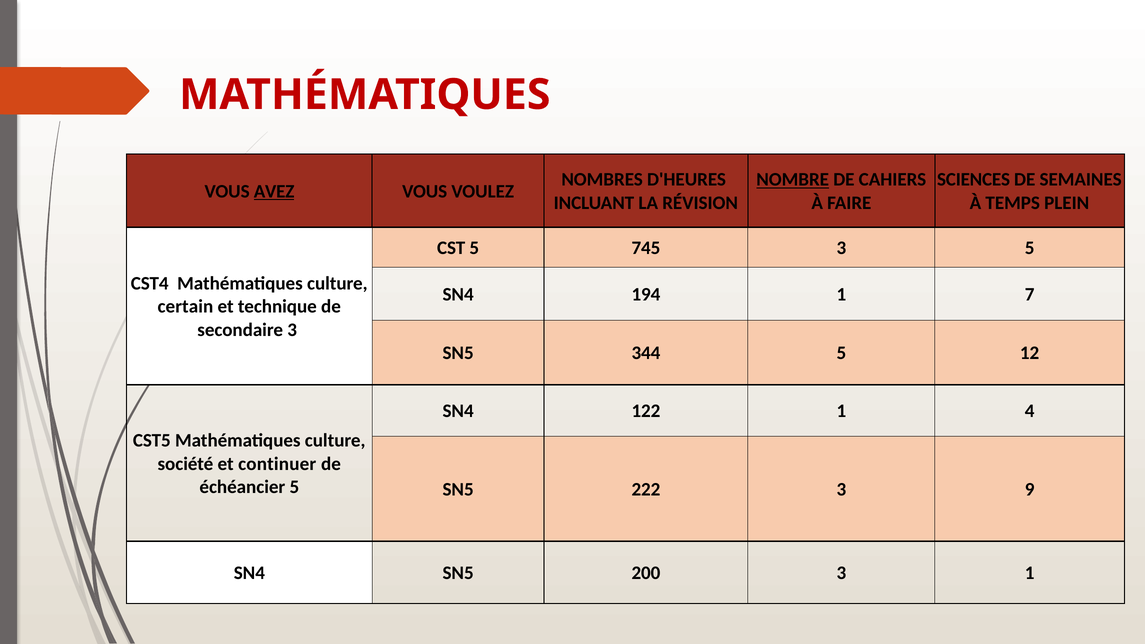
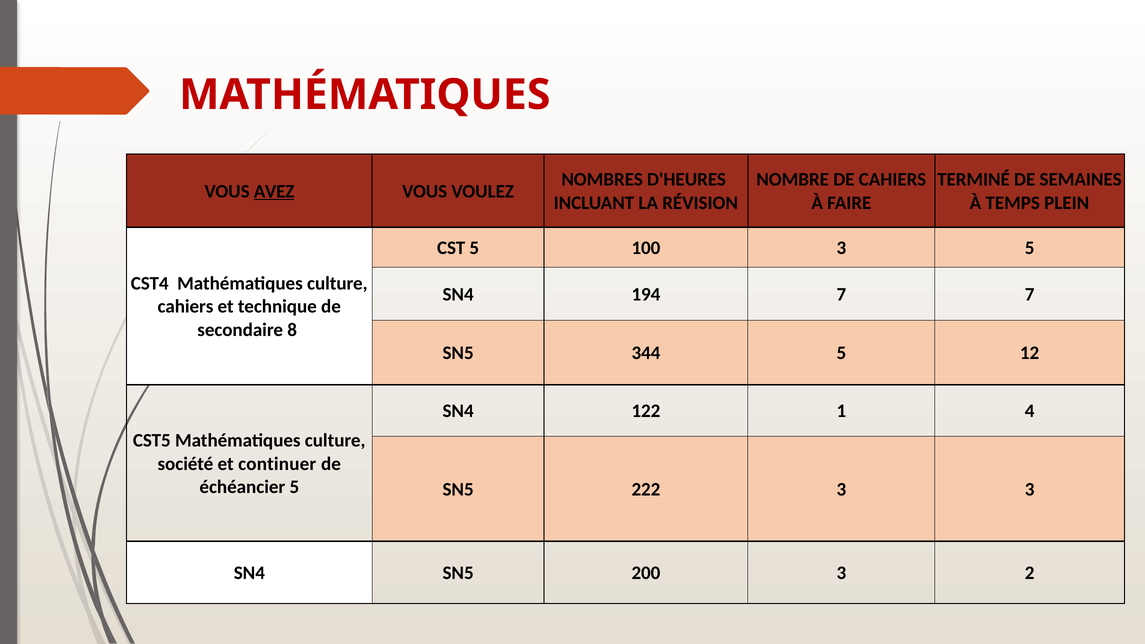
NOMBRE underline: present -> none (793, 180)
SCIENCES: SCIENCES -> TERMINÉ (974, 180)
745: 745 -> 100 (646, 248)
194 1: 1 -> 7 (841, 294)
certain: certain -> cahiers (185, 307)
secondaire 3: 3 -> 8 (292, 330)
3 9: 9 -> 3 (1030, 490)
3 1: 1 -> 2 (1030, 573)
